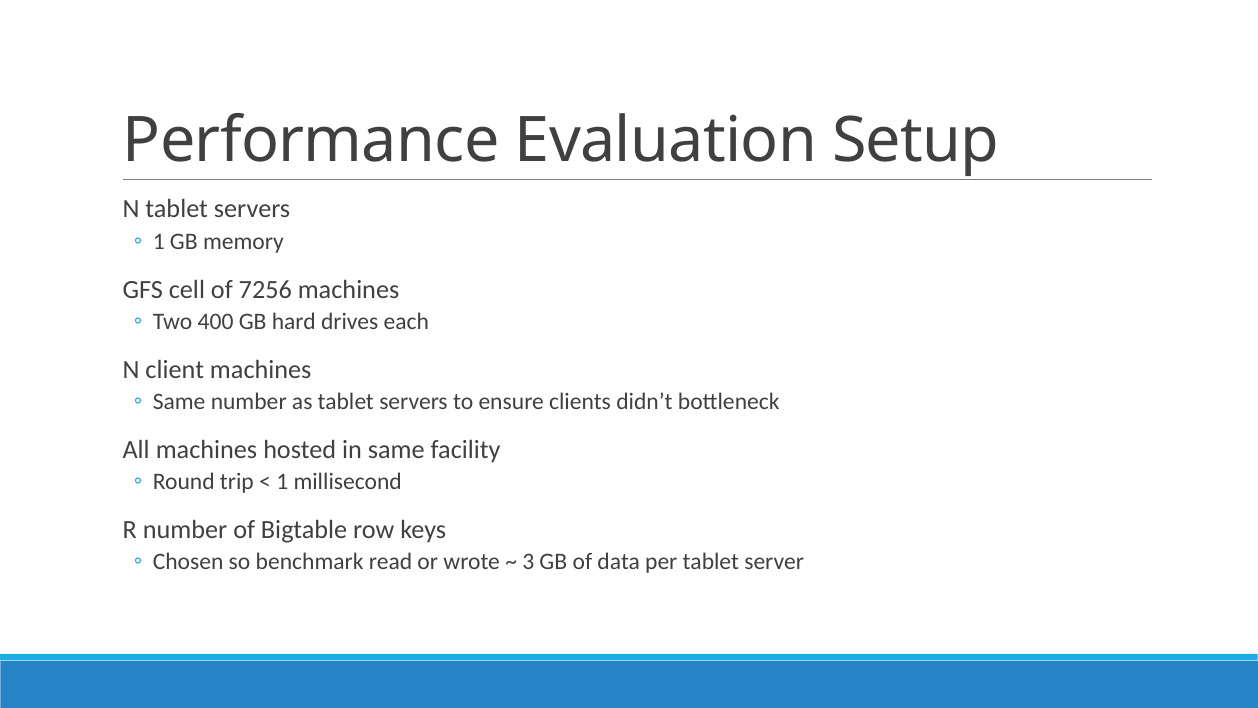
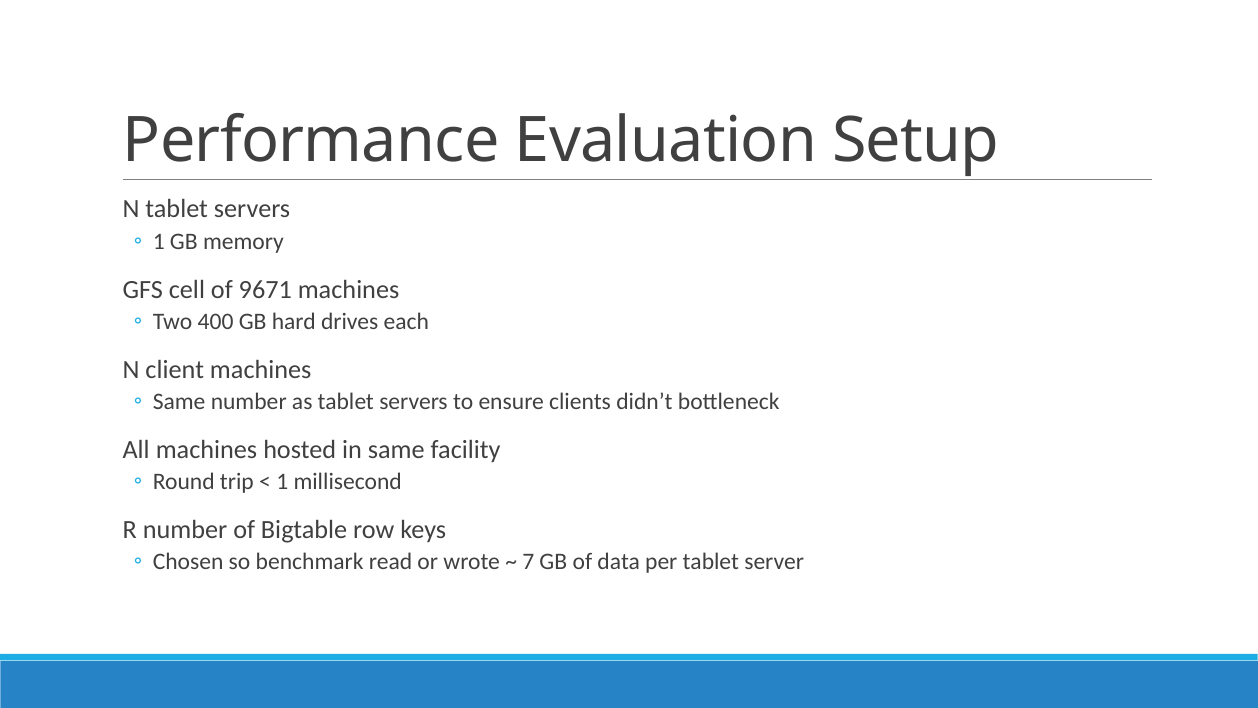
7256: 7256 -> 9671 (265, 289)
3: 3 -> 7 (528, 562)
